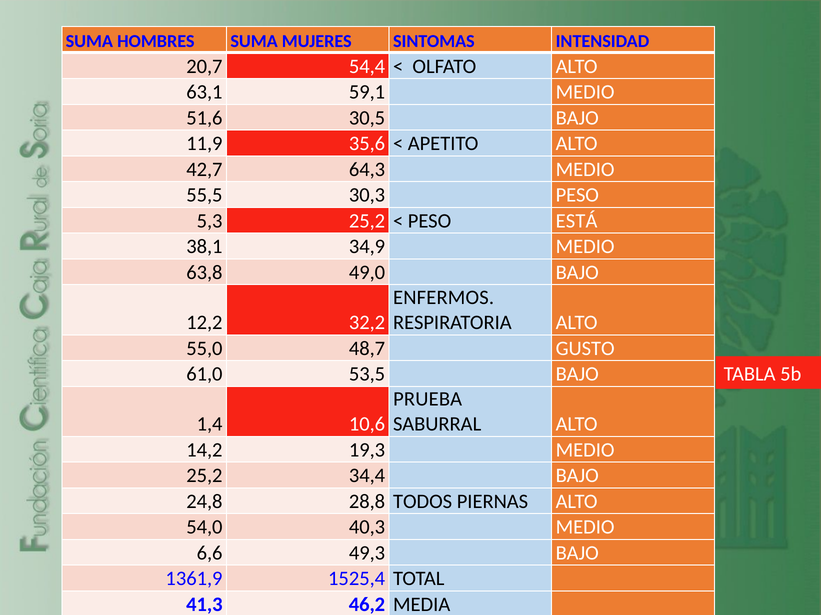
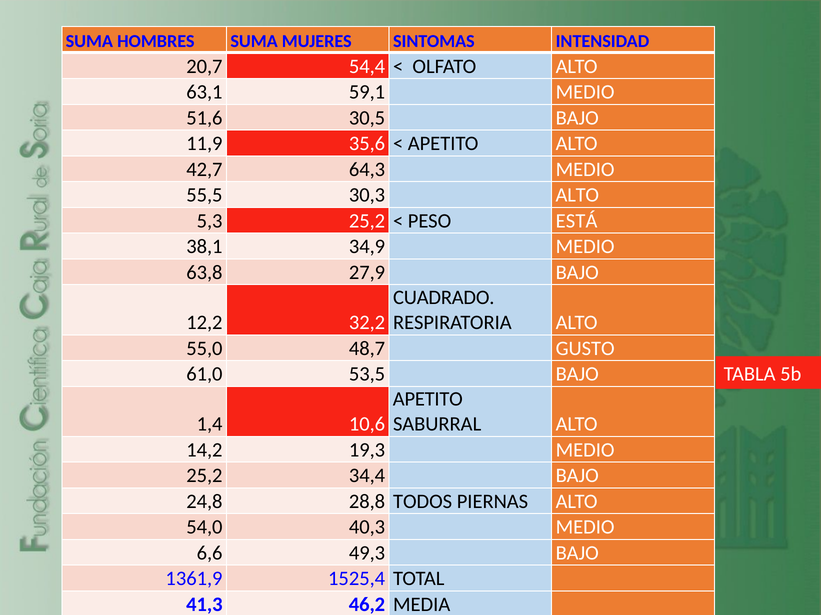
30,3 PESO: PESO -> ALTO (577, 195)
49,0: 49,0 -> 27,9 (367, 273)
ENFERMOS: ENFERMOS -> CUADRADO (444, 298)
PRUEBA: PRUEBA -> APETITO (428, 400)
